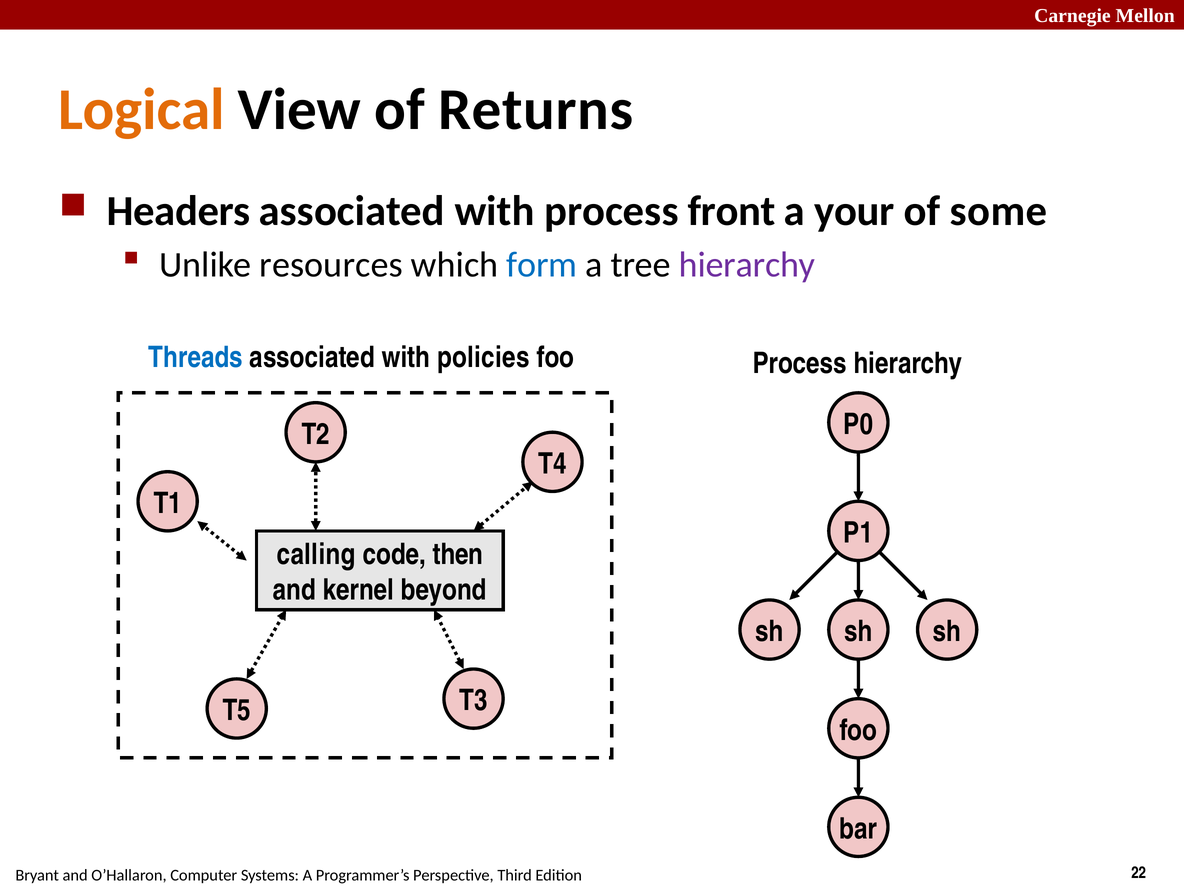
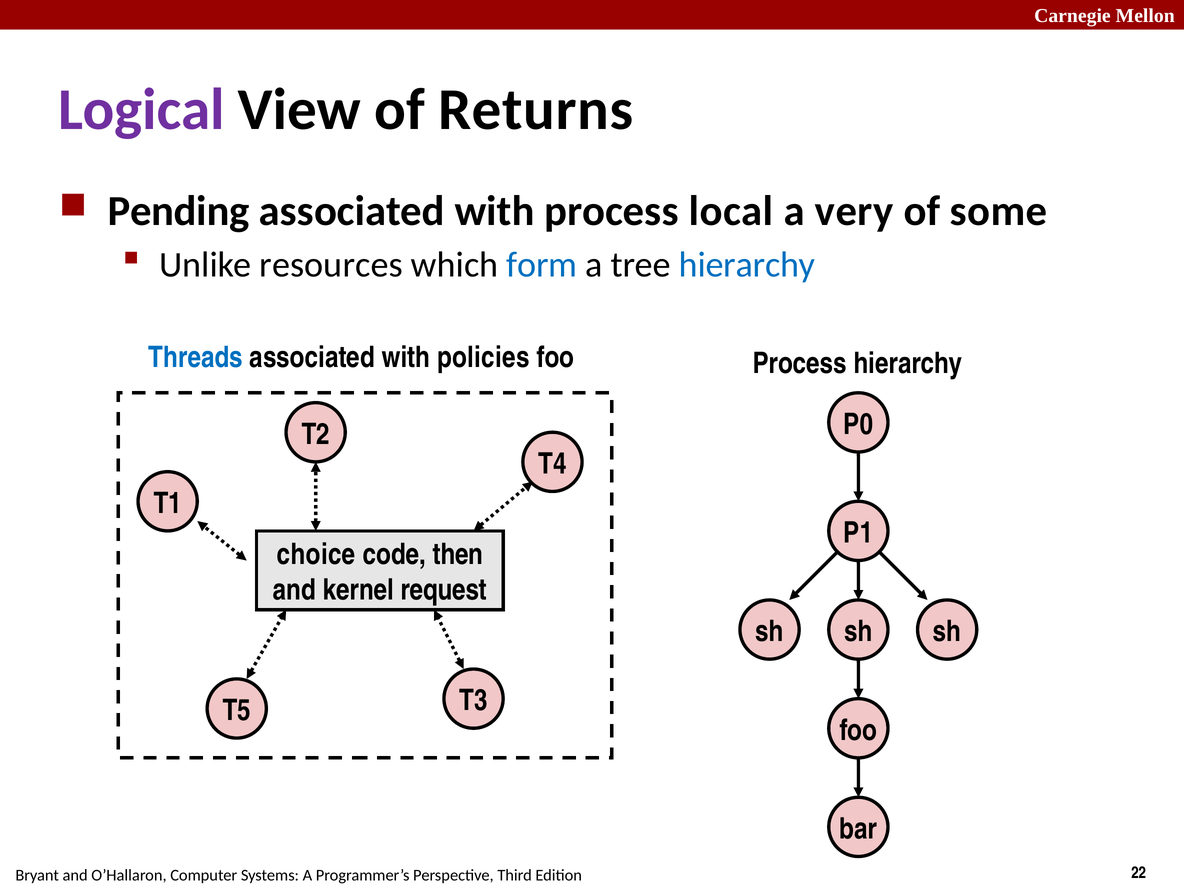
Logical colour: orange -> purple (141, 110)
Headers: Headers -> Pending (179, 211)
front: front -> local (731, 211)
your: your -> very (854, 211)
hierarchy colour: purple -> blue (747, 265)
calling: calling -> choice (316, 555)
beyond: beyond -> request (444, 590)
